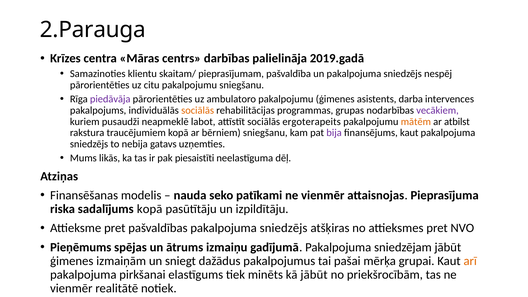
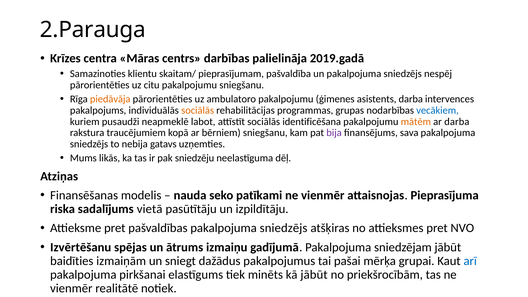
piedāvāja colour: purple -> orange (110, 99)
vecākiem colour: purple -> blue (437, 110)
ergoterapeits: ergoterapeits -> identificēšana (312, 122)
ar atbilst: atbilst -> darba (457, 122)
finansējums kaut: kaut -> sava (409, 133)
piesaistīti: piesaistīti -> sniedzēju (195, 158)
sadalījums kopā: kopā -> vietā (150, 209)
Pieņēmums: Pieņēmums -> Izvērtēšanu (81, 247)
ģimenes: ģimenes -> baidīties (72, 261)
arī colour: orange -> blue (470, 261)
